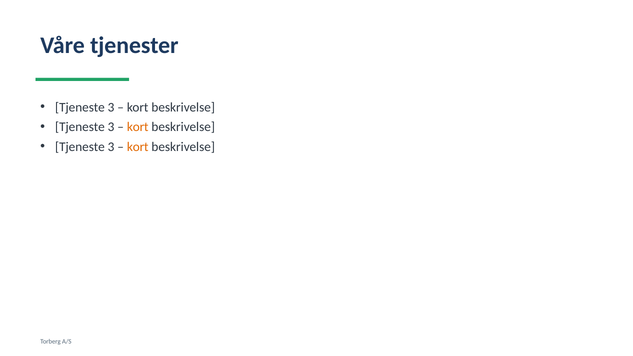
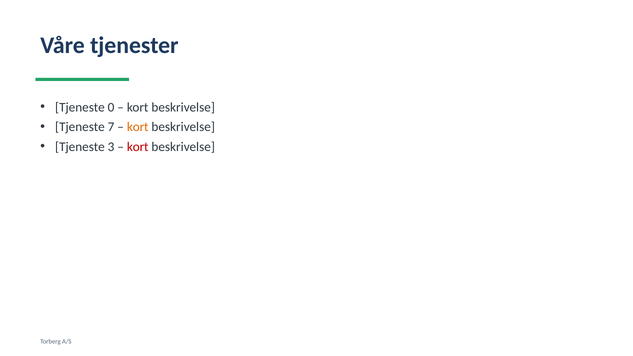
3: 3 -> 0 (111, 107)
3: 3 -> 7 (111, 127)
kort colour: orange -> red (138, 147)
